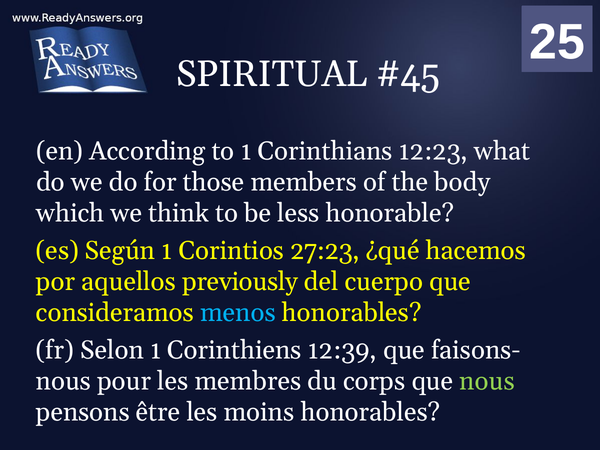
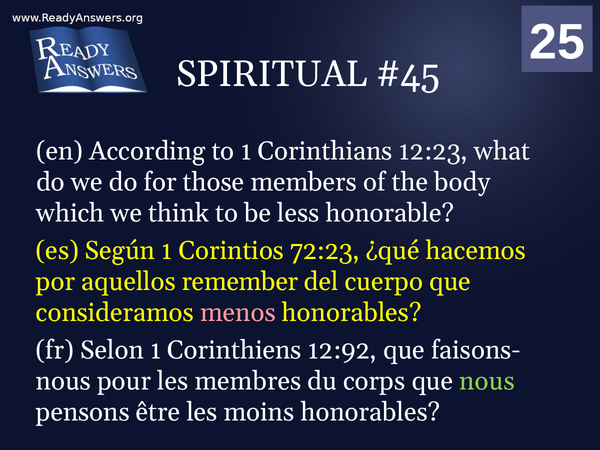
27:23: 27:23 -> 72:23 (325, 251)
previously: previously -> remember (240, 282)
menos colour: light blue -> pink (238, 313)
12:39: 12:39 -> 12:92 (342, 350)
